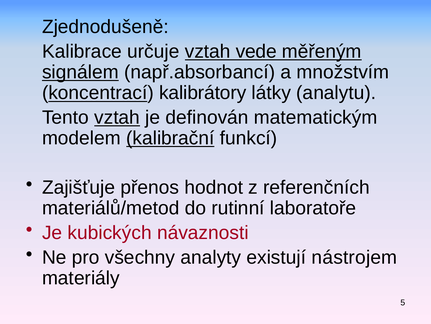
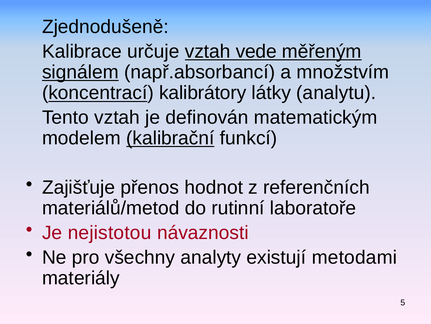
vztah underline: present -> none (117, 117)
kubických: kubických -> nejistotou (110, 232)
nástrojem: nástrojem -> metodami (354, 257)
